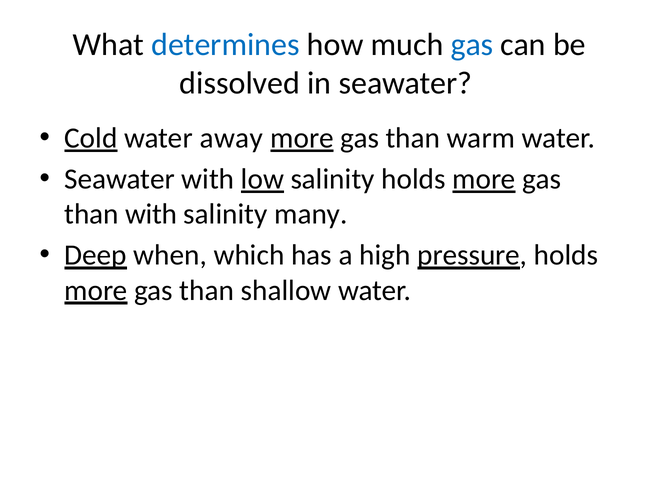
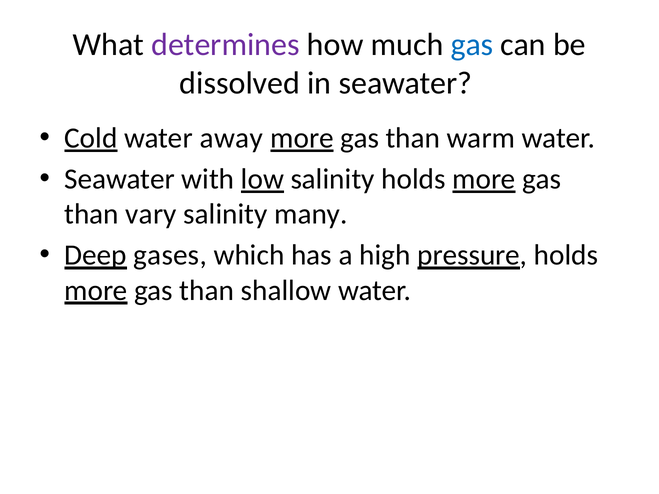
determines colour: blue -> purple (225, 45)
than with: with -> vary (151, 214)
when: when -> gases (170, 255)
